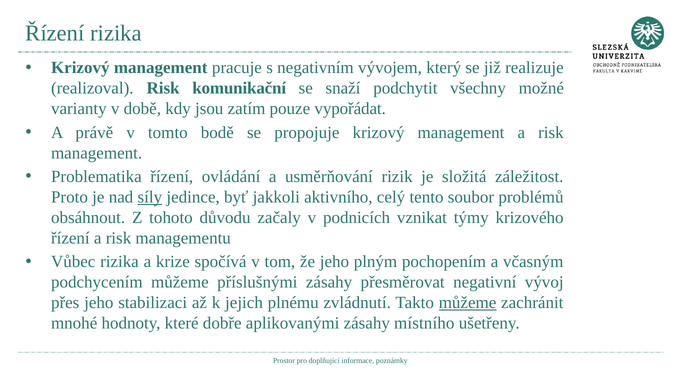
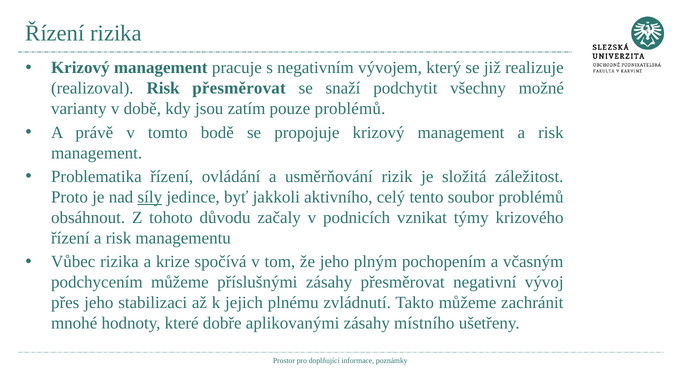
Risk komunikační: komunikační -> přesměrovat (239, 88)
pouze vypořádat: vypořádat -> problémů (350, 109)
můžeme underline: present -> none (468, 303)
